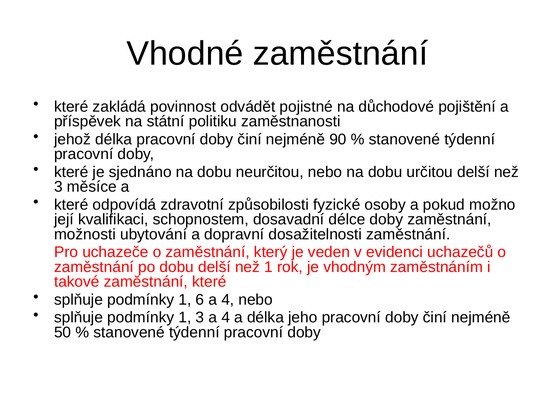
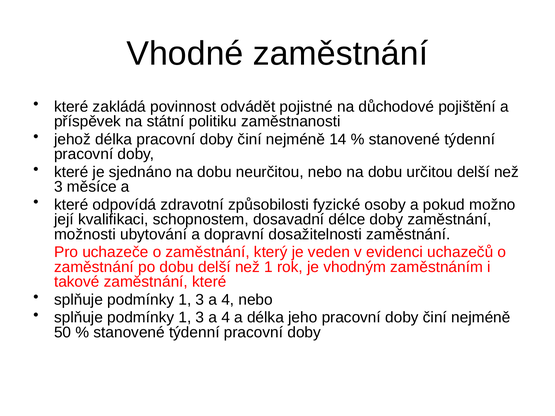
90: 90 -> 14 (338, 139)
6: 6 -> 3 (200, 300)
